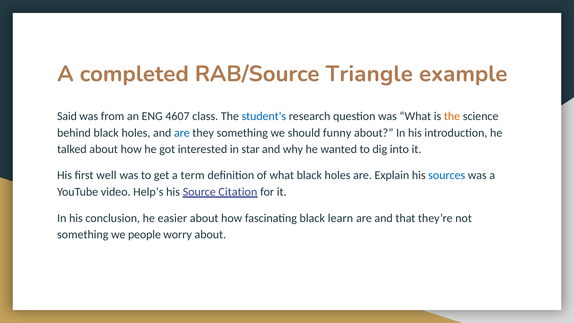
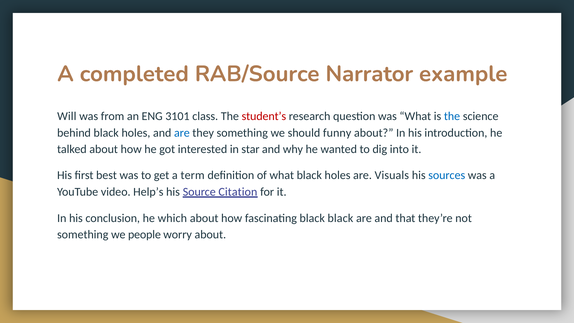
Triangle: Triangle -> Narrator (369, 74)
Said: Said -> Will (67, 116)
4607: 4607 -> 3101 (177, 116)
student’s colour: blue -> red (264, 116)
the colour: orange -> blue (452, 116)
well: well -> best (106, 175)
Explain: Explain -> Visuals (392, 175)
easier: easier -> which (172, 218)
black learn: learn -> black (340, 218)
